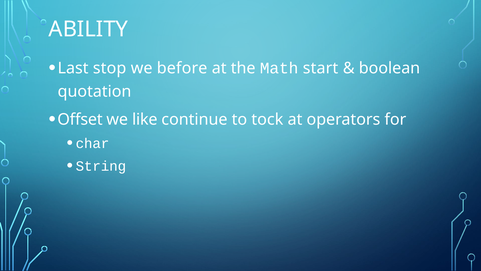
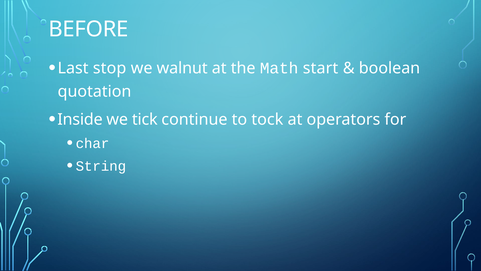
ABILITY: ABILITY -> BEFORE (88, 29)
before: before -> walnut (182, 68)
Offset: Offset -> Inside (80, 119)
like: like -> tick (145, 119)
